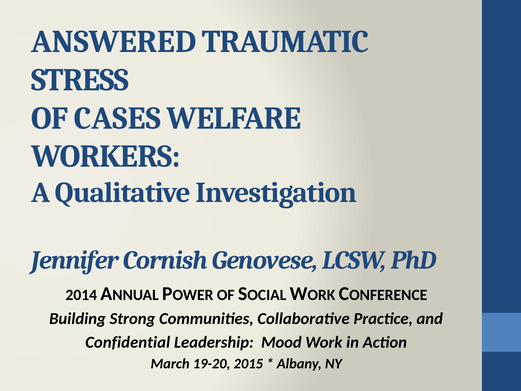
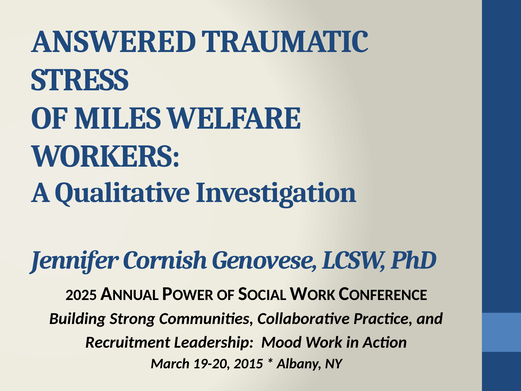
CASES: CASES -> MILES (118, 118)
2014: 2014 -> 2025 (81, 295)
Confidential: Confidential -> Recruitment (128, 342)
